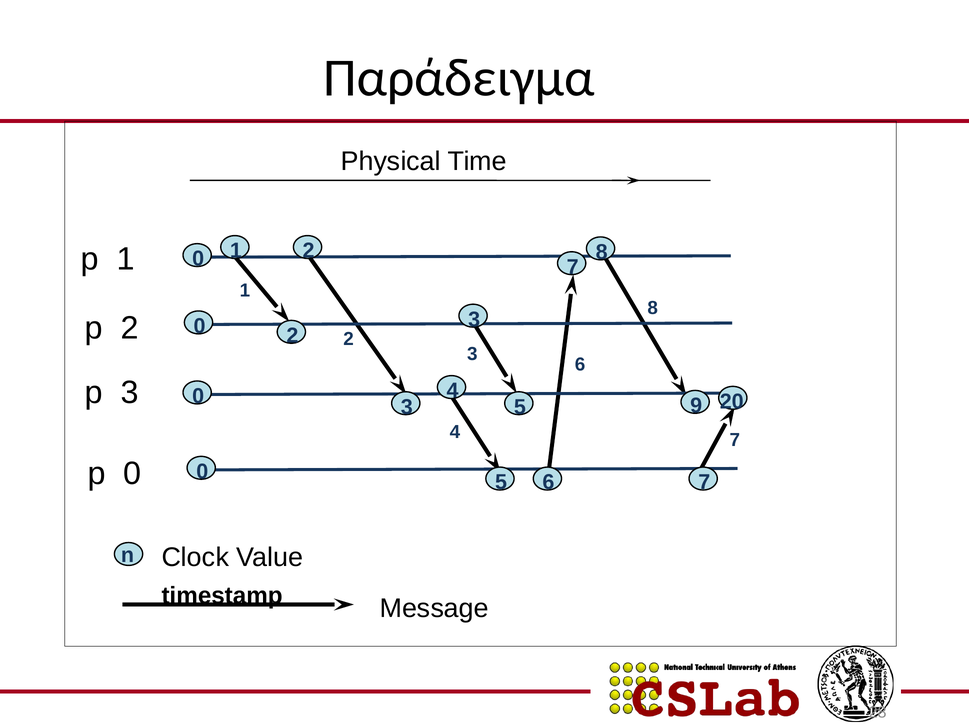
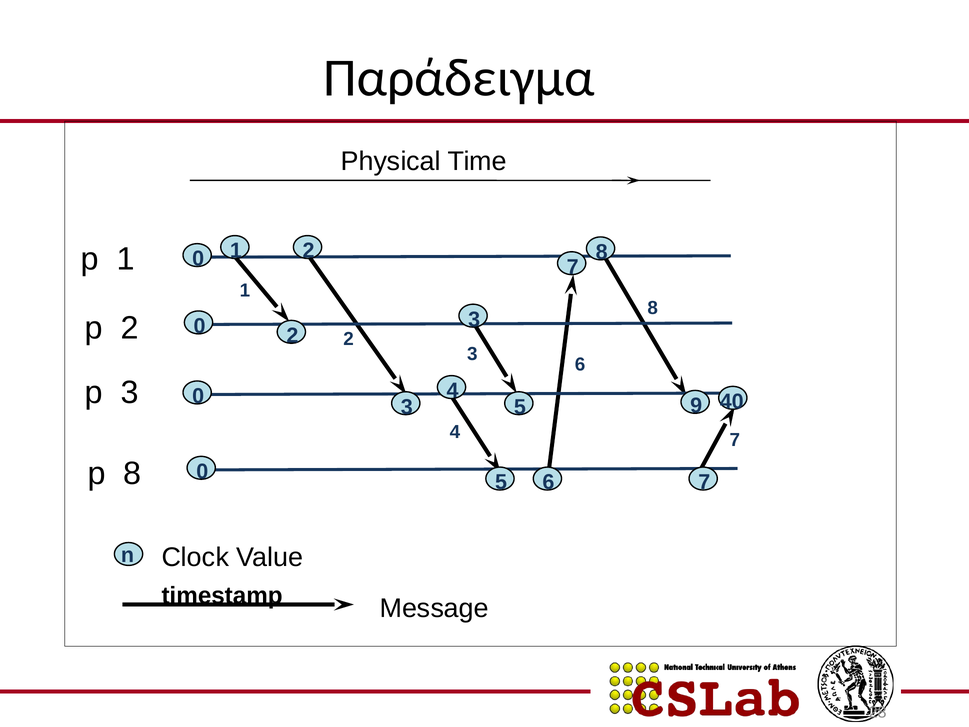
20: 20 -> 40 (732, 401)
p 0: 0 -> 8 (132, 473)
